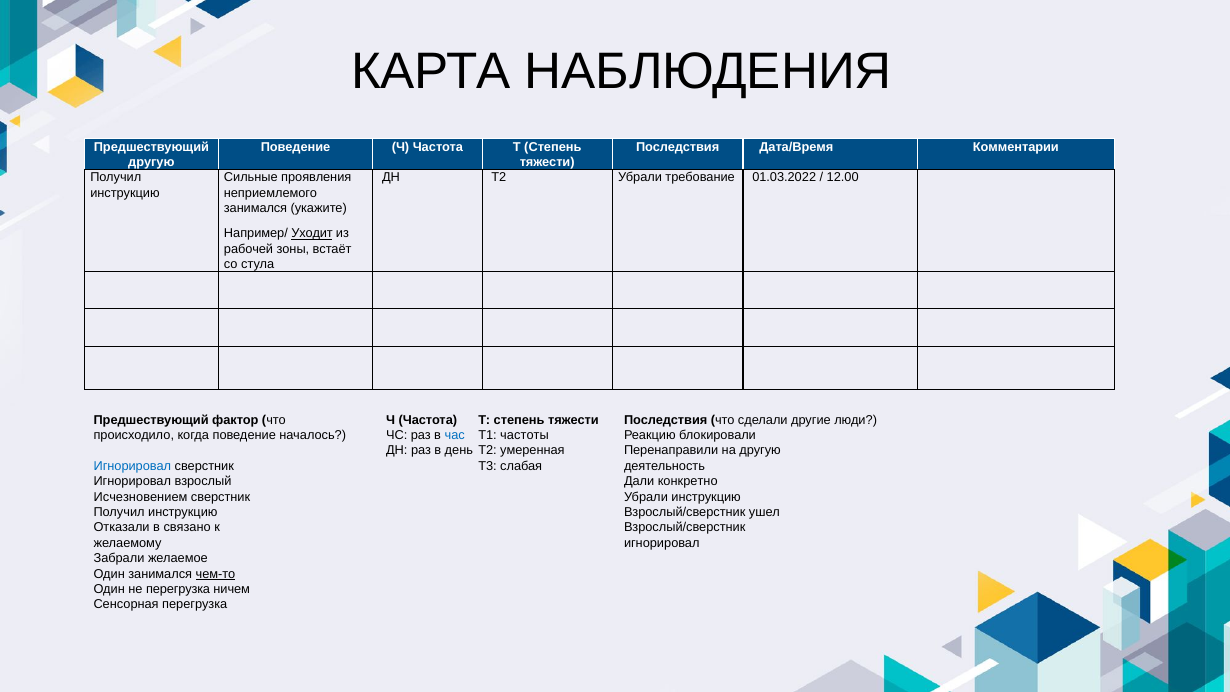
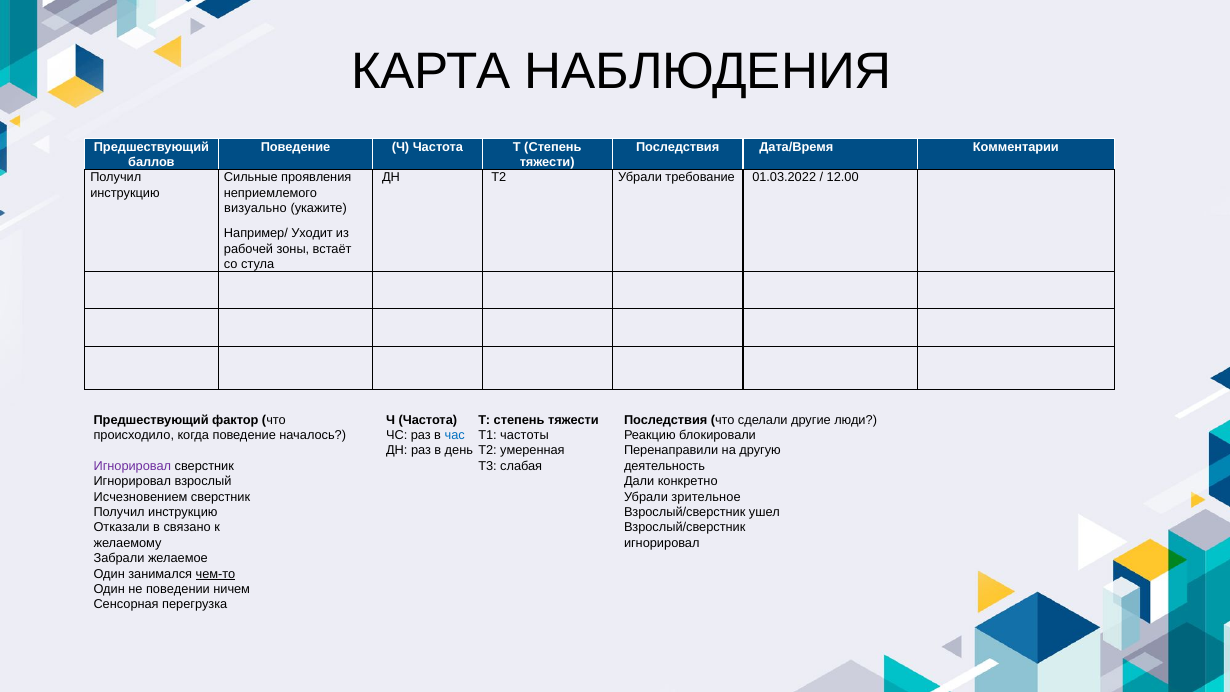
другую: другую -> баллов (151, 162)
занимался: занимался -> визуально (255, 208)
Уходит underline: present -> none (312, 234)
Игнорировал colour: blue -> purple (132, 466)
Убрали инструкцию: инструкцию -> зрительное (706, 497)
не перегрузка: перегрузка -> поведении (178, 589)
